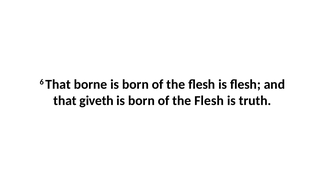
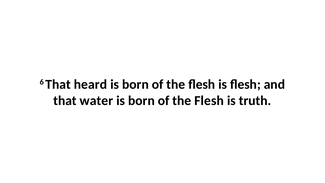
borne: borne -> heard (90, 84)
giveth: giveth -> water (96, 100)
